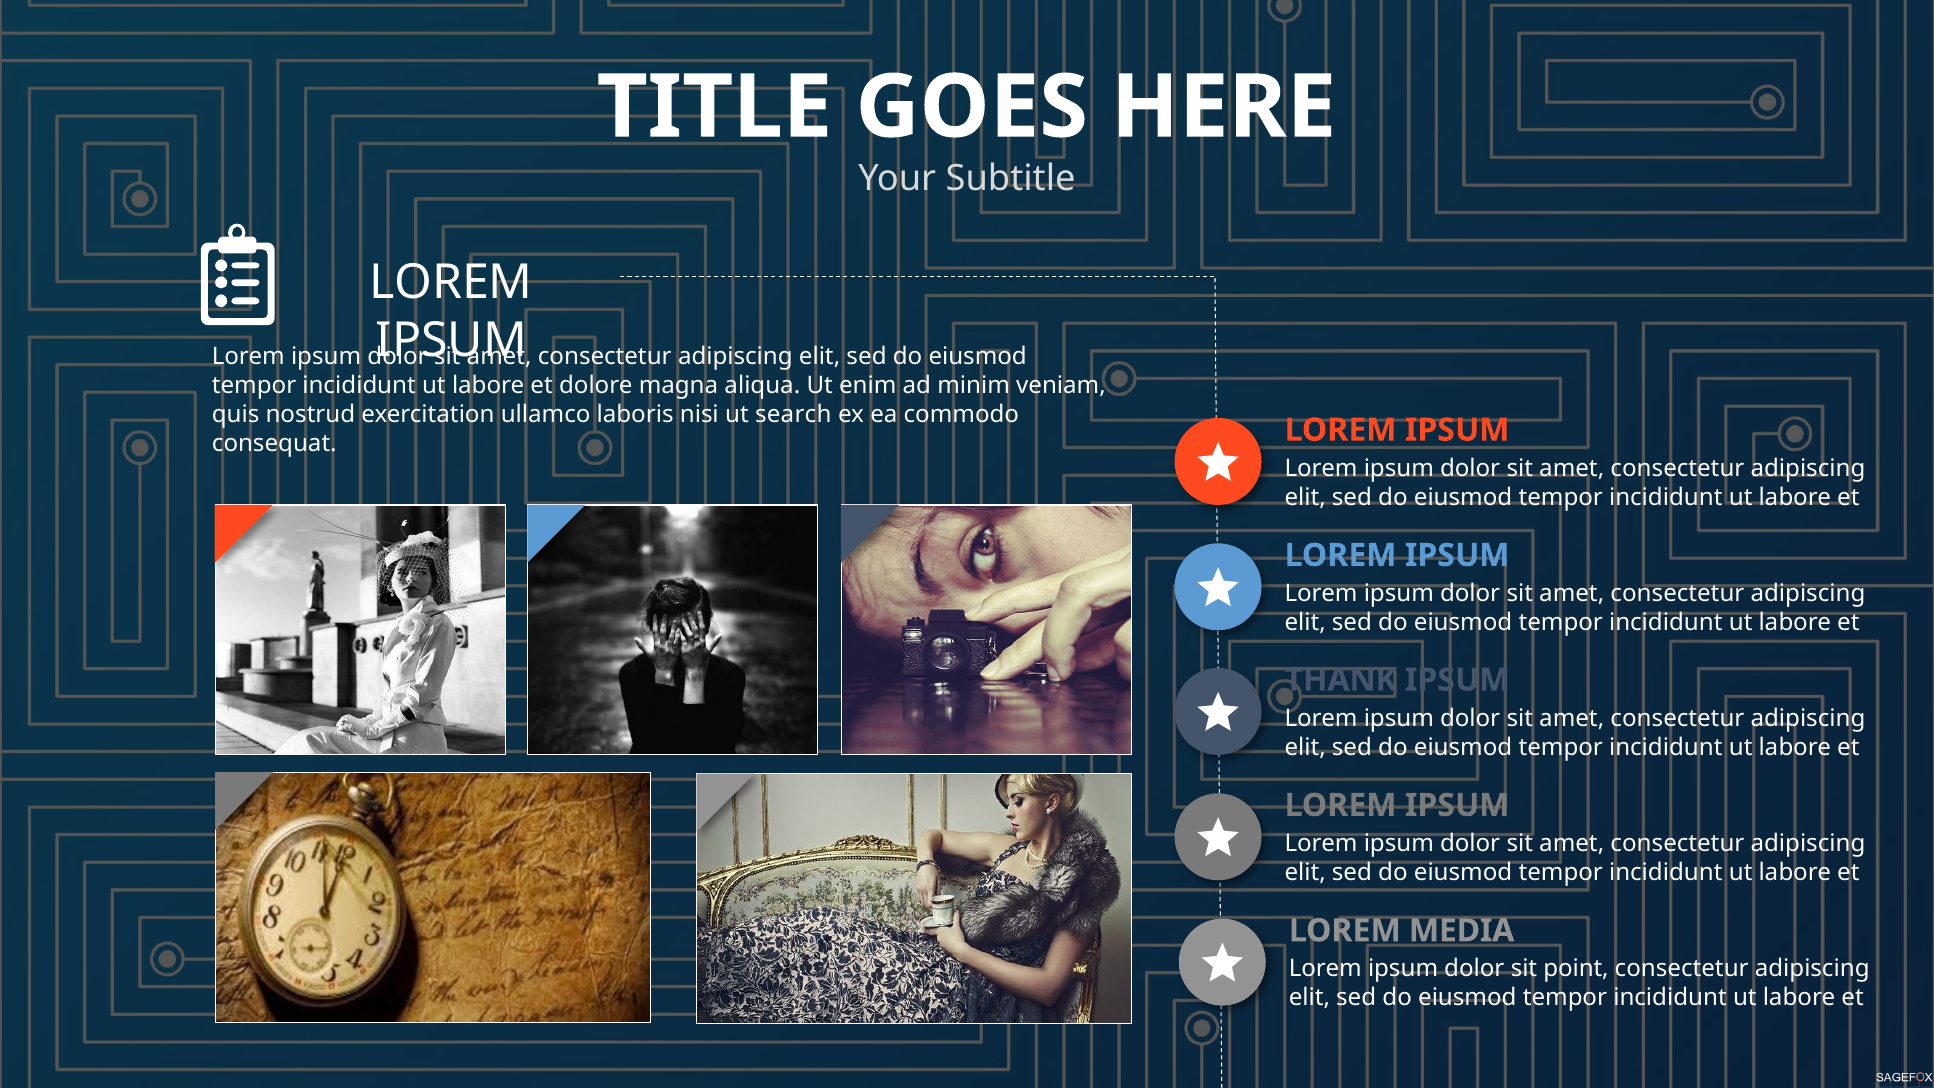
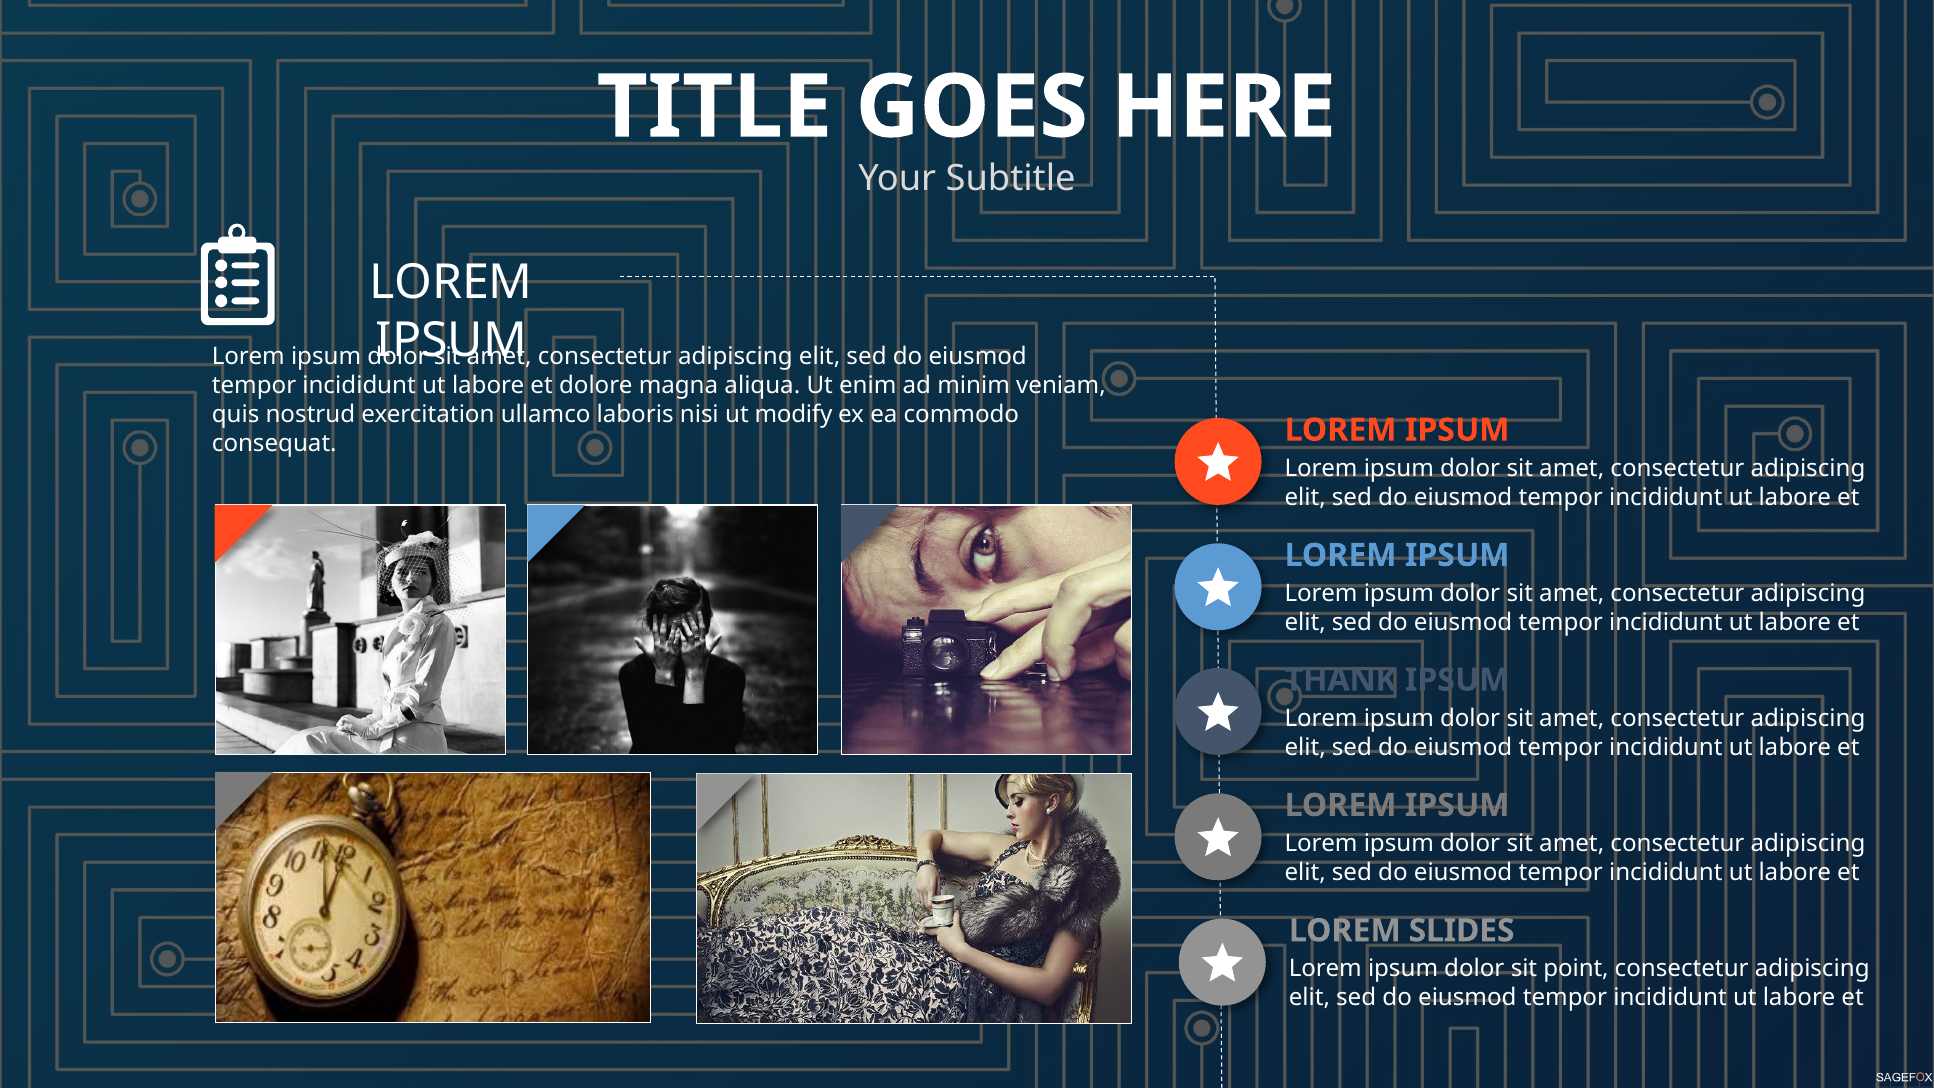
search: search -> modify (794, 415)
MEDIA: MEDIA -> SLIDES (1462, 931)
